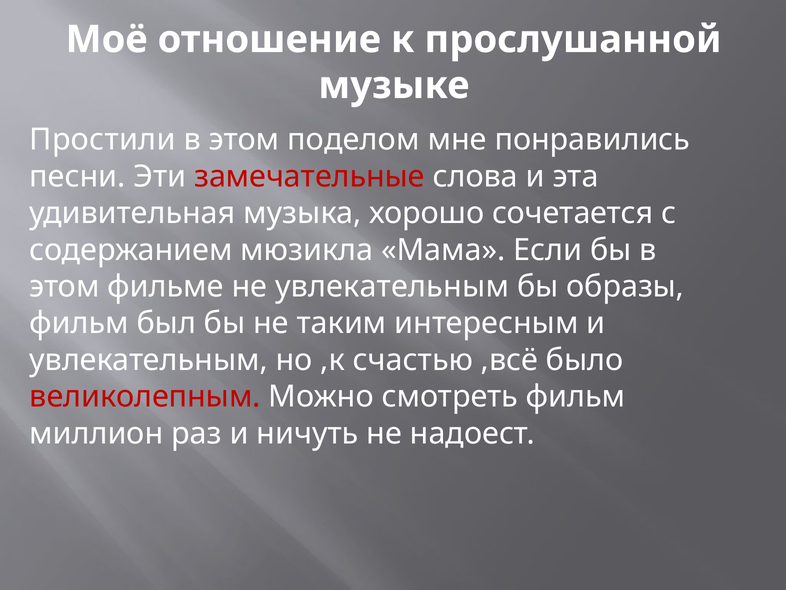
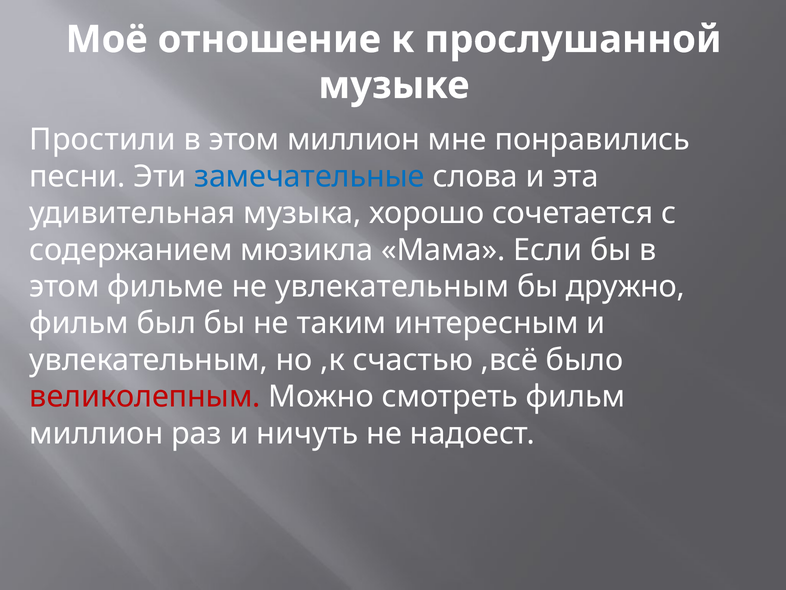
этом поделом: поделом -> миллион (354, 140)
замечательные colour: red -> blue (310, 176)
образы: образы -> дружно (625, 286)
